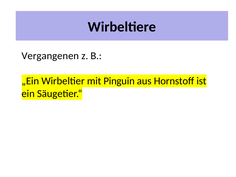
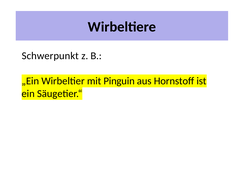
Vergangenen: Vergangenen -> Schwerpunkt (50, 56)
